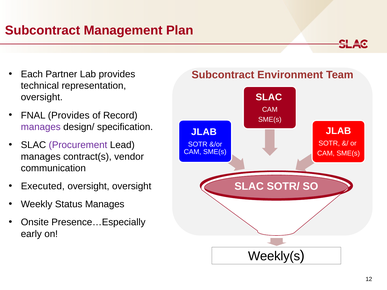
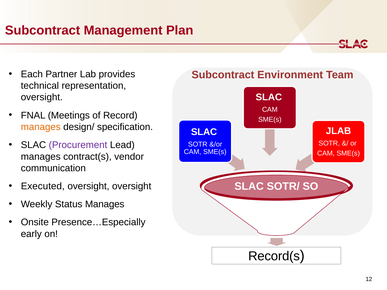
FNAL Provides: Provides -> Meetings (69, 115)
manages colour: purple -> orange (41, 127)
JLAB: JLAB -> SLAC (204, 132)
Weekly(s: Weekly(s -> Record(s (274, 256)
